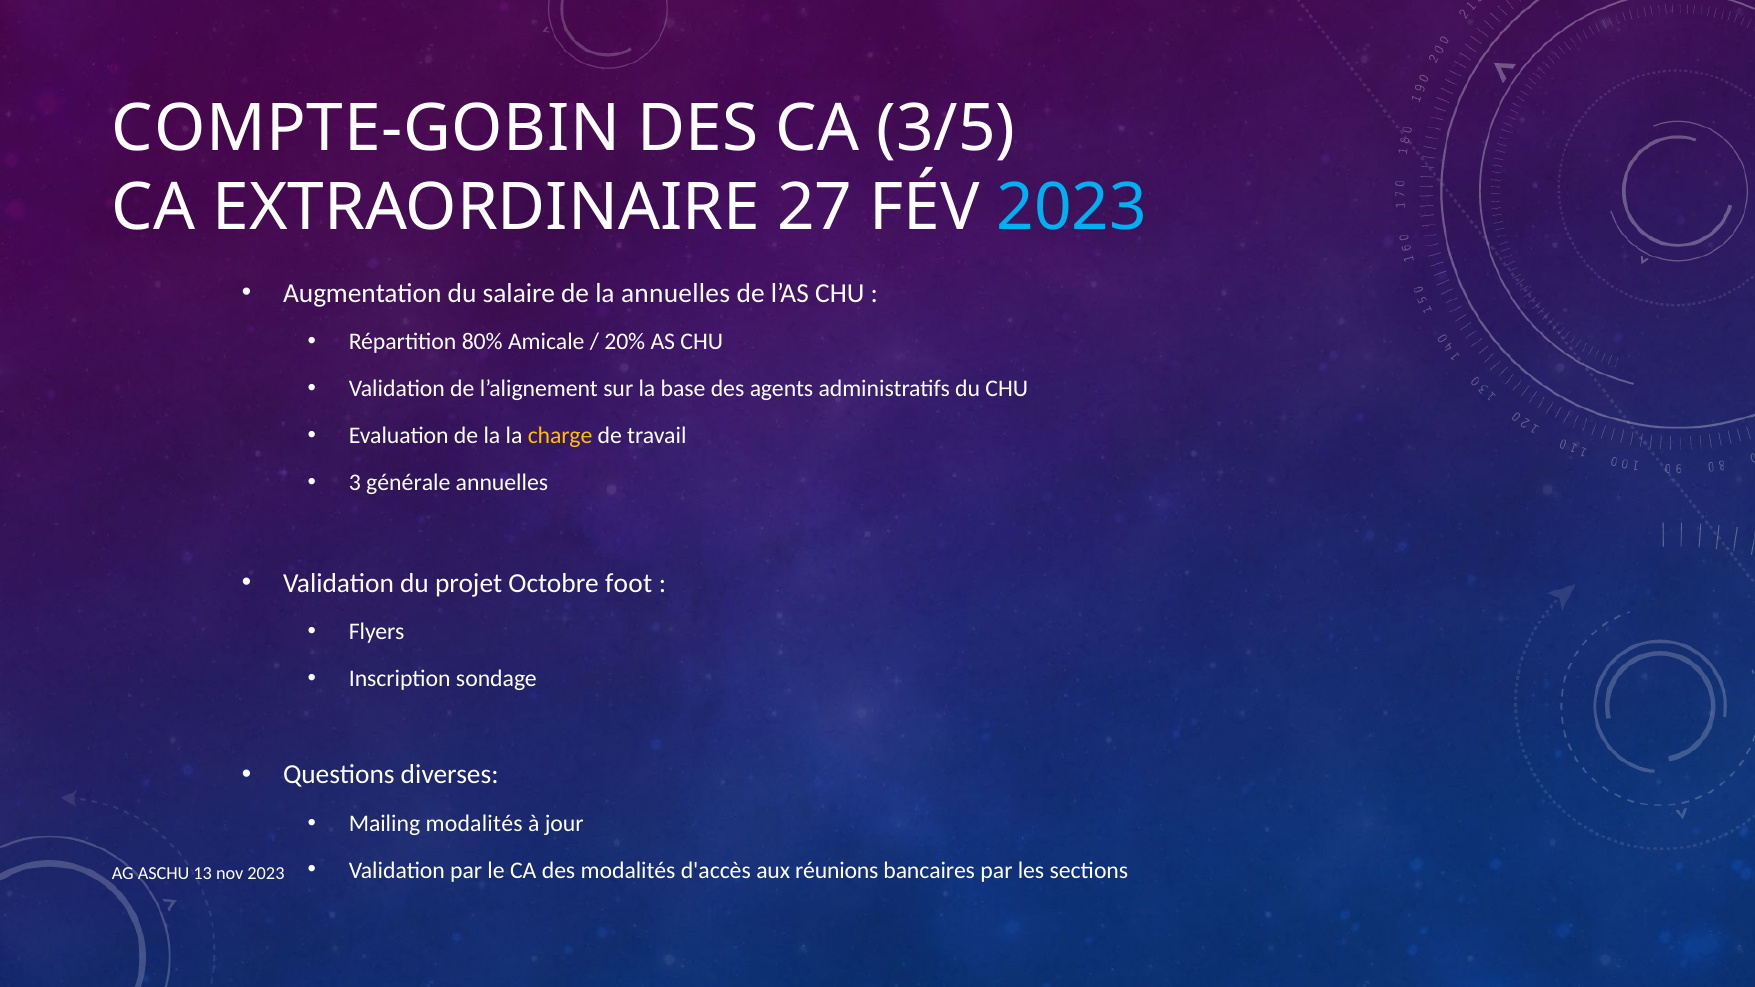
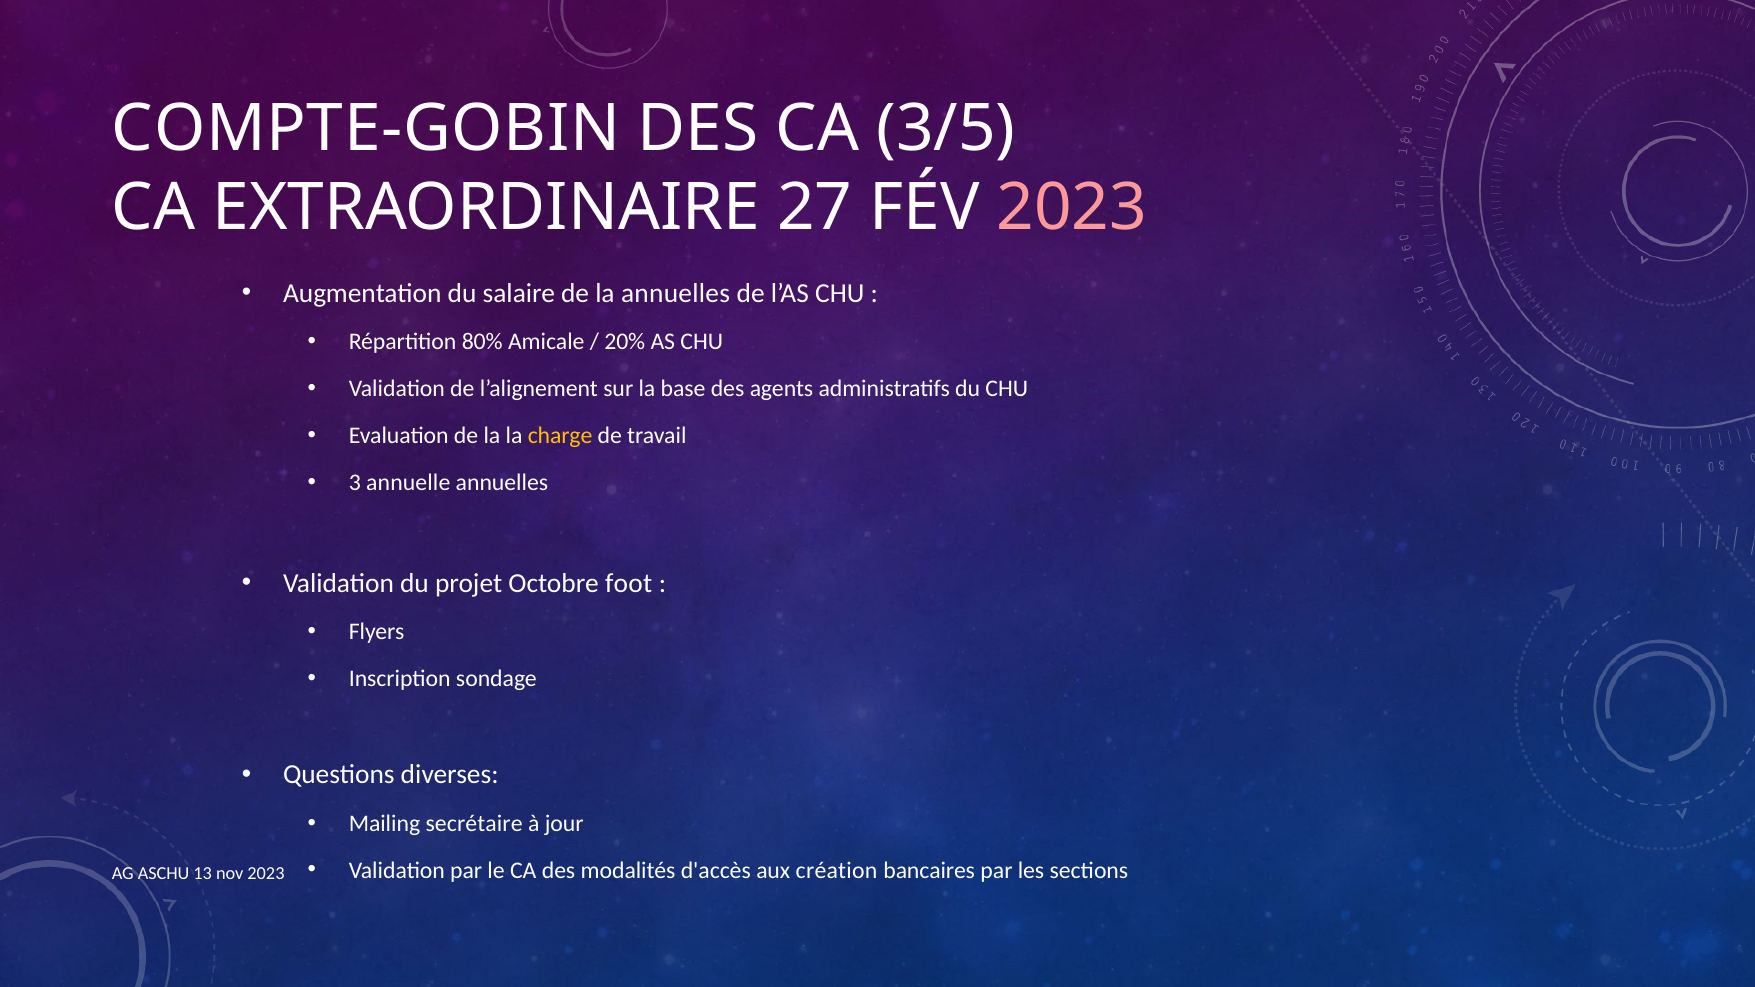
2023 colour: light blue -> pink (1072, 208)
générale: générale -> annuelle (408, 483)
Mailing modalités: modalités -> secrétaire (474, 824)
réunions: réunions -> création (837, 871)
